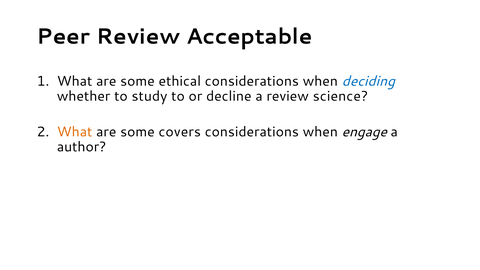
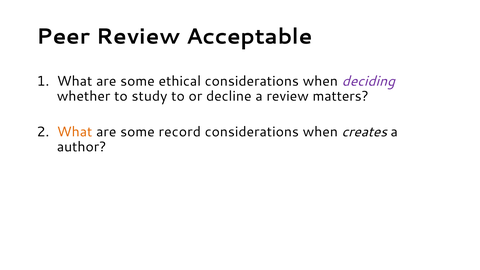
deciding colour: blue -> purple (368, 81)
science: science -> matters (341, 96)
covers: covers -> record (180, 132)
engage: engage -> creates (364, 132)
